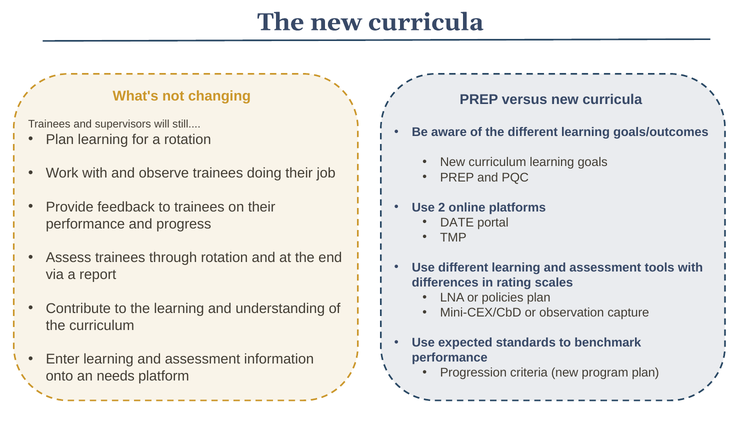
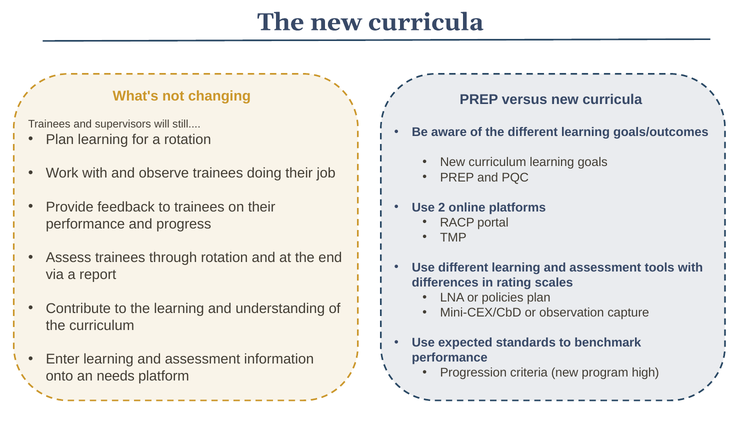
DATE: DATE -> RACP (457, 223)
program plan: plan -> high (645, 373)
